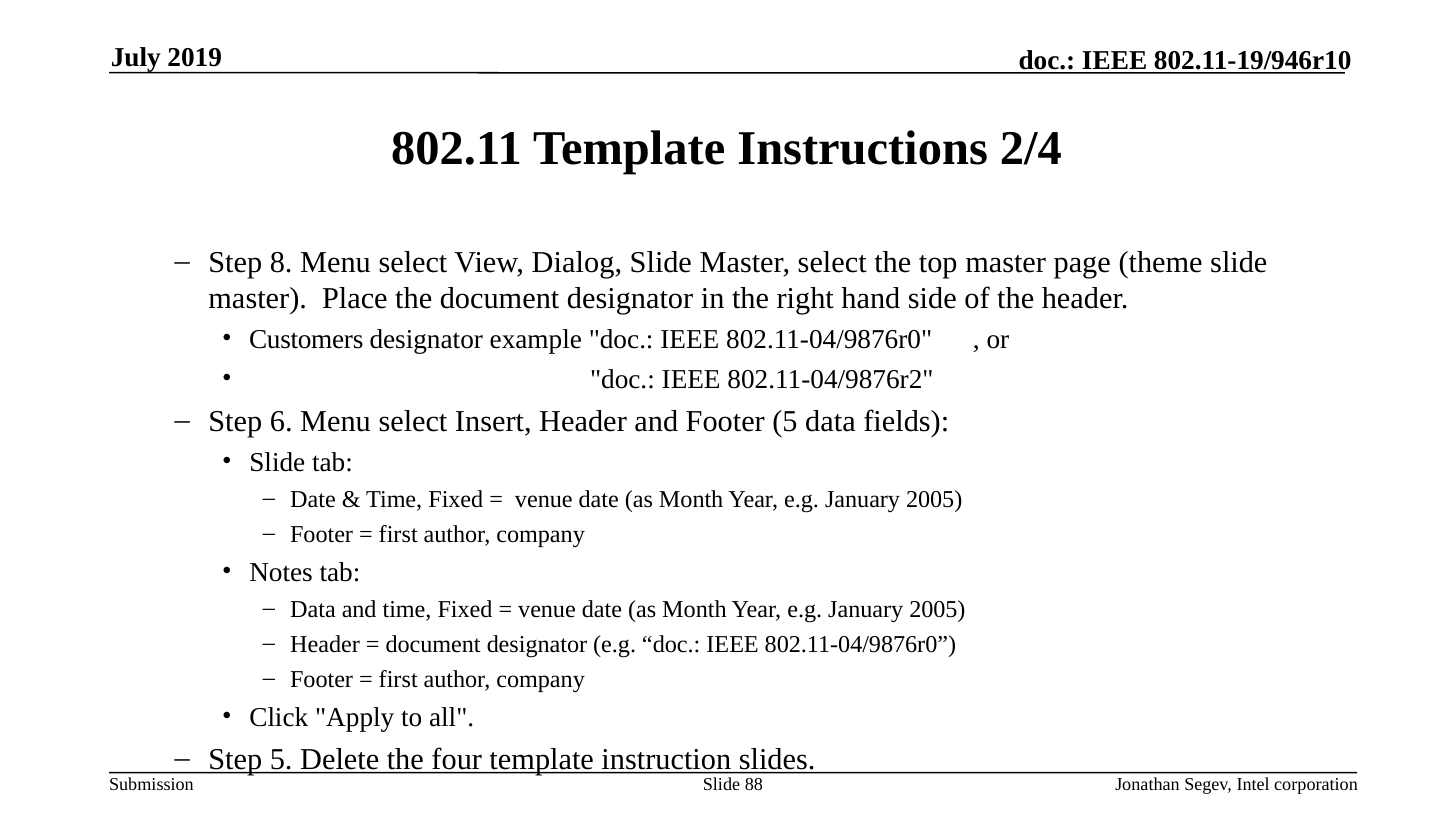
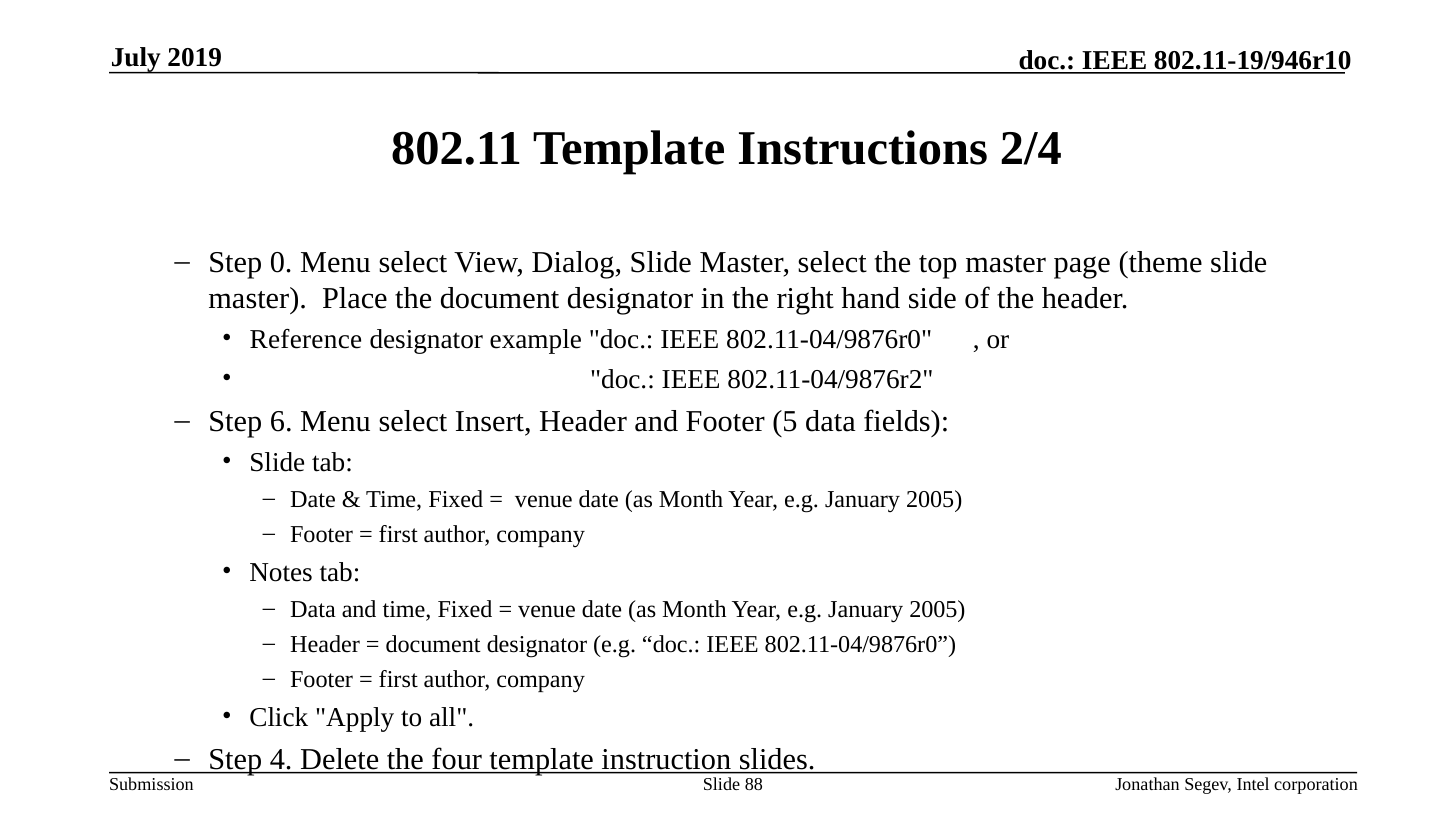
8: 8 -> 0 (281, 262)
Customers: Customers -> Reference (306, 340)
Step 5: 5 -> 4 (281, 760)
